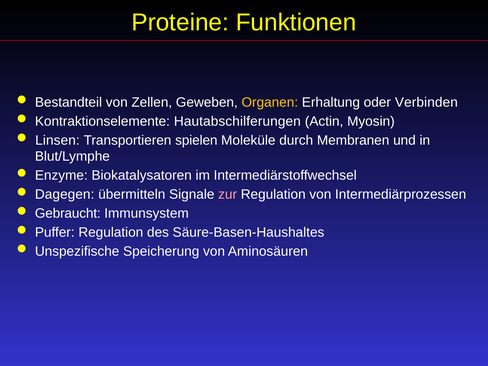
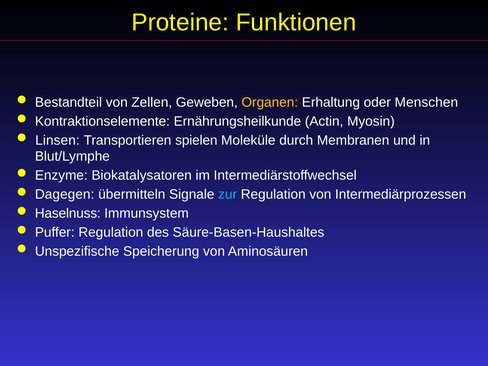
Verbinden: Verbinden -> Menschen (426, 102)
Hautabschilferungen: Hautabschilferungen -> Ernährungsheilkunde (237, 121)
zur colour: pink -> light blue (228, 194)
Gebraucht: Gebraucht -> Haselnuss (68, 213)
